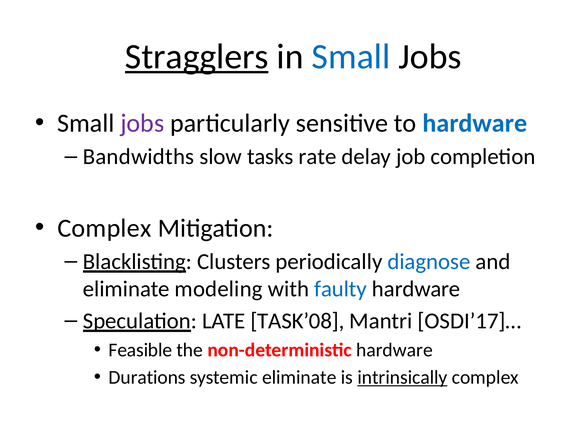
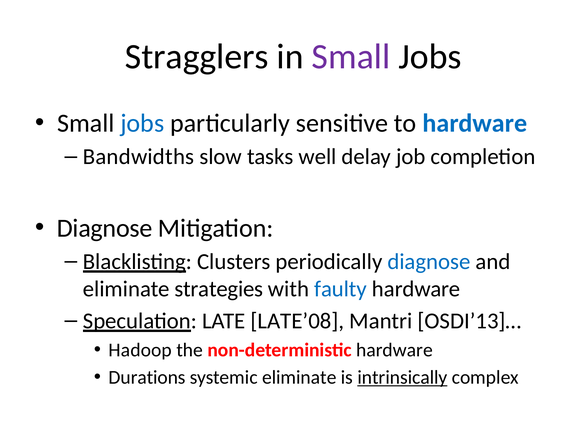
Stragglers underline: present -> none (197, 57)
Small colour: blue -> purple (351, 57)
jobs colour: purple -> blue (142, 123)
rate: rate -> well (317, 157)
Complex: Complex -> Diagnose (105, 228)
modeling: modeling -> strategies (219, 289)
TASK’08: TASK’08 -> LATE’08 (297, 321)
OSDI’17]…: OSDI’17]… -> OSDI’13]… (469, 321)
Feasible: Feasible -> Hadoop (140, 350)
